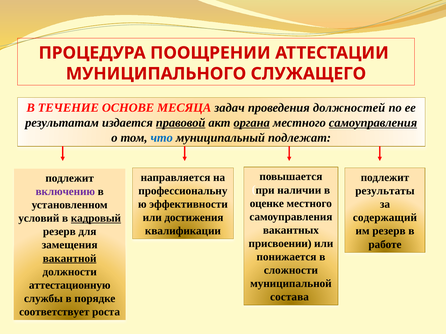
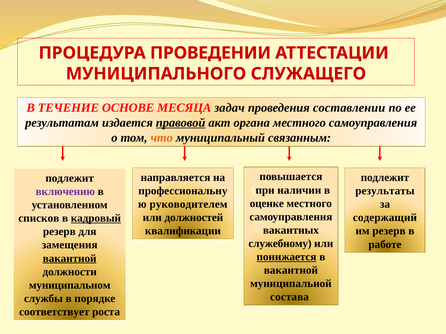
ПООЩРЕНИИ: ПООЩРЕНИИ -> ПРОВЕДЕНИИ (211, 53)
должностей: должностей -> составлении (349, 108)
органа underline: present -> none (252, 123)
самоуправления underline: present -> none (373, 123)
что colour: blue -> orange (162, 138)
подлежат: подлежат -> связанным (300, 138)
эффективности: эффективности -> руководителем (189, 204)
достижения: достижения -> должностей (194, 218)
условий: условий -> списков (39, 219)
присвоении: присвоении -> служебному (280, 244)
понижается underline: none -> present (286, 257)
сложности: сложности -> вакантной (291, 271)
аттестационную: аттестационную -> муниципальном (70, 285)
